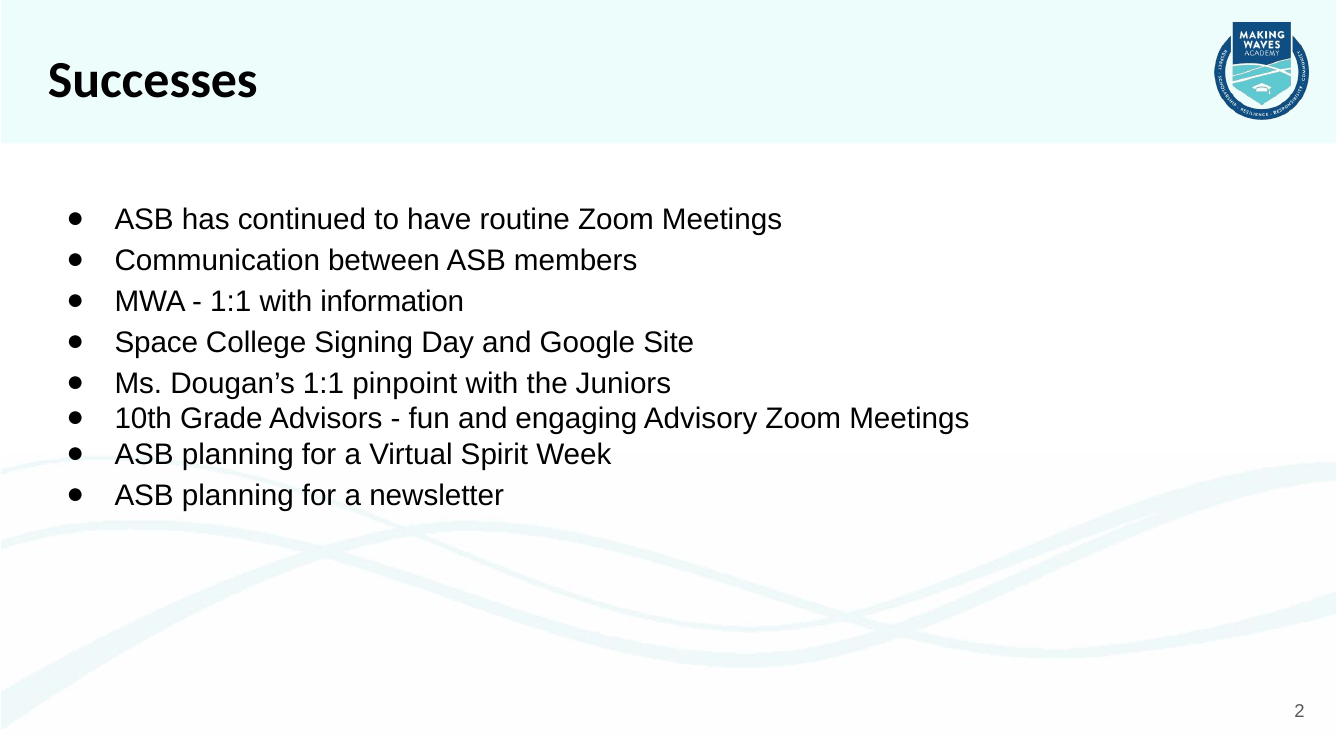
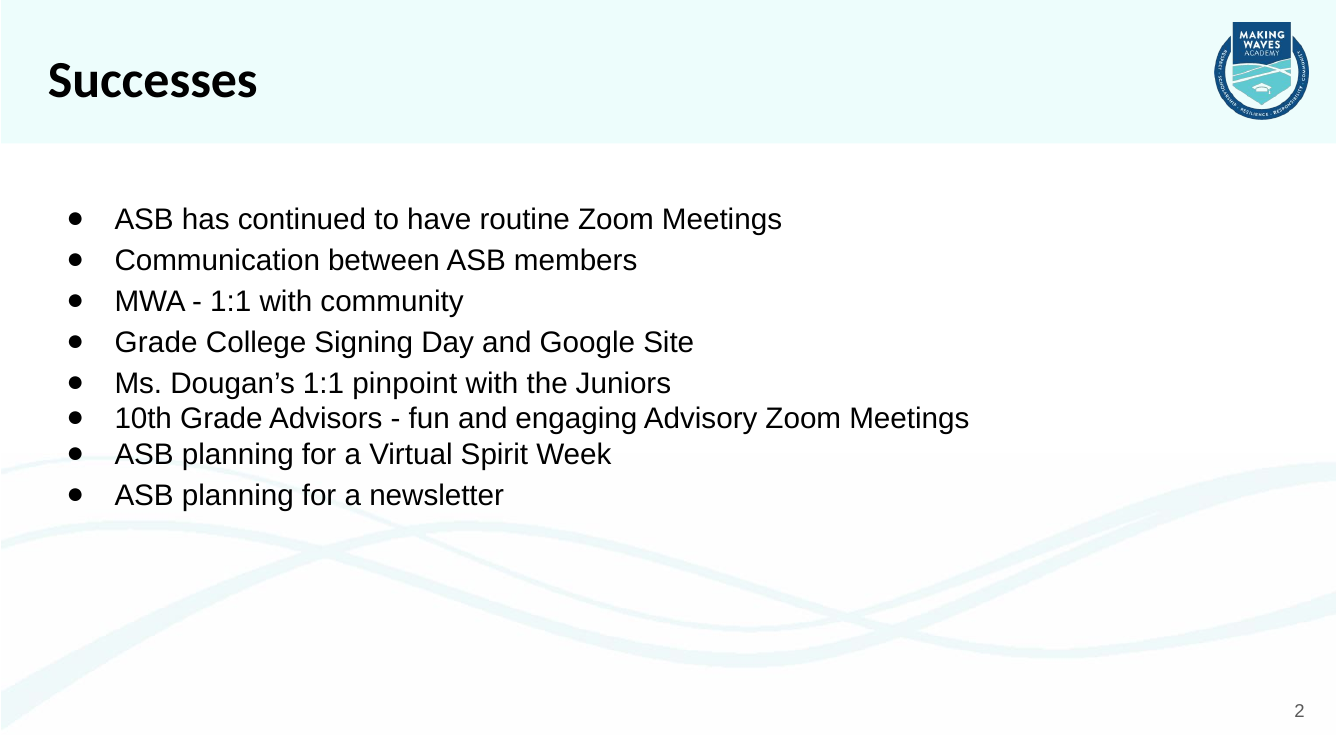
information: information -> community (392, 301)
Space: Space -> Grade (156, 342)
